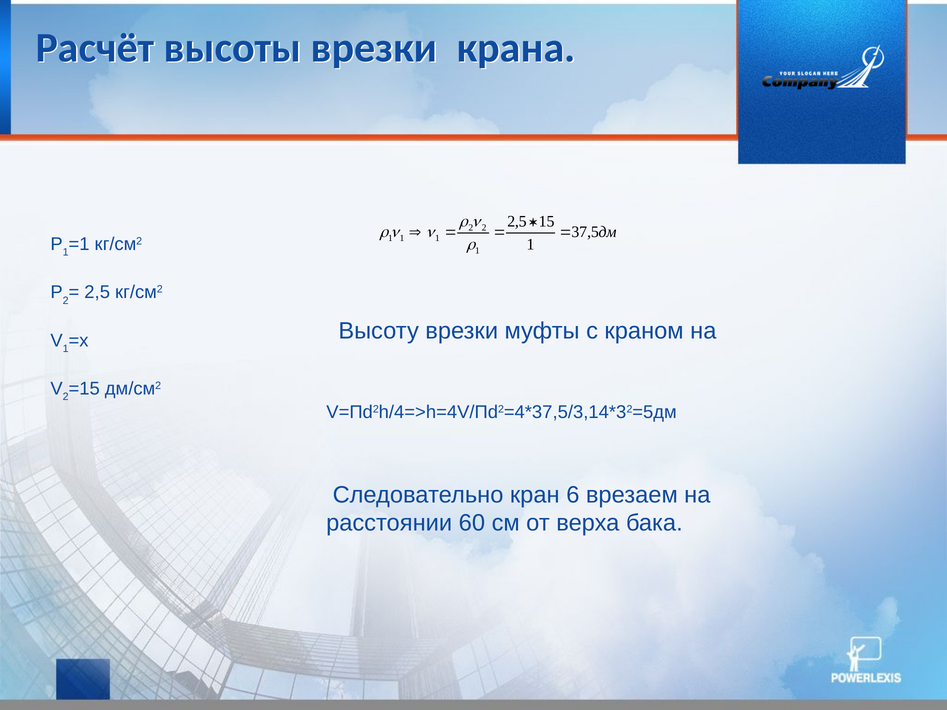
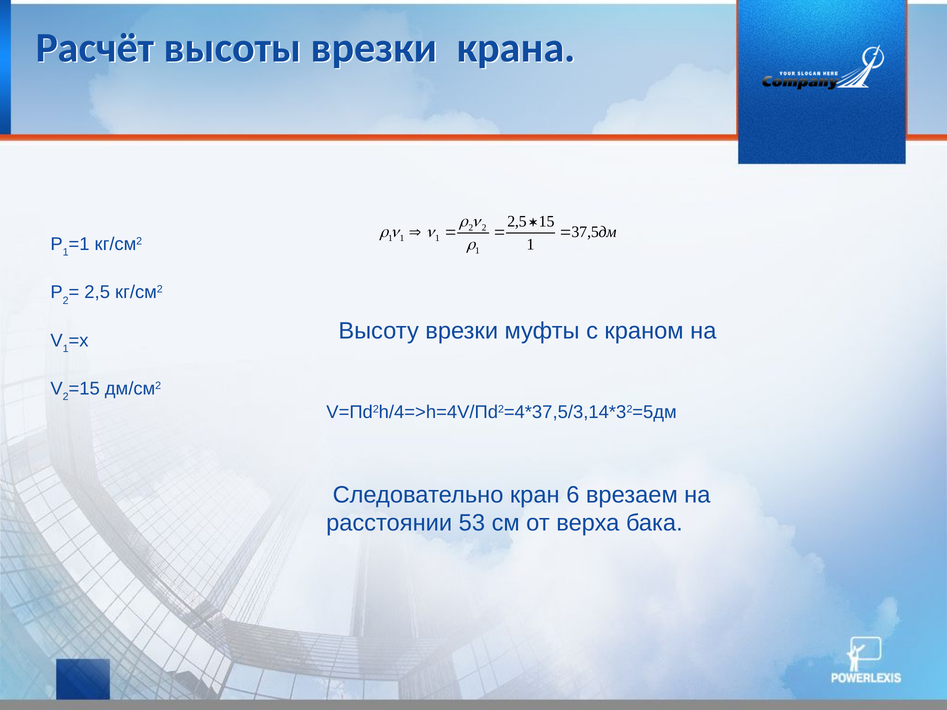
60: 60 -> 53 (472, 523)
